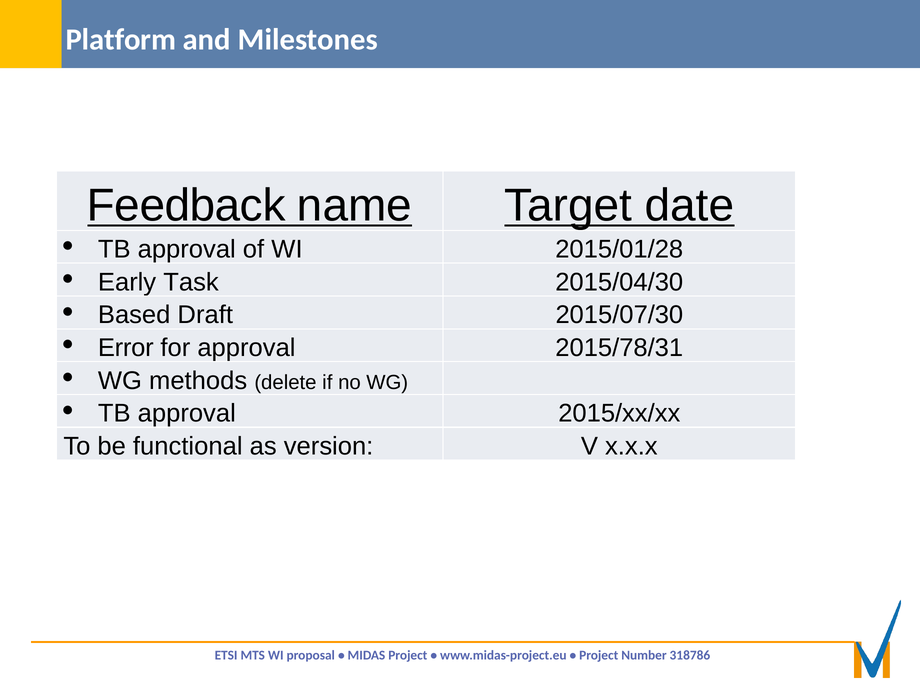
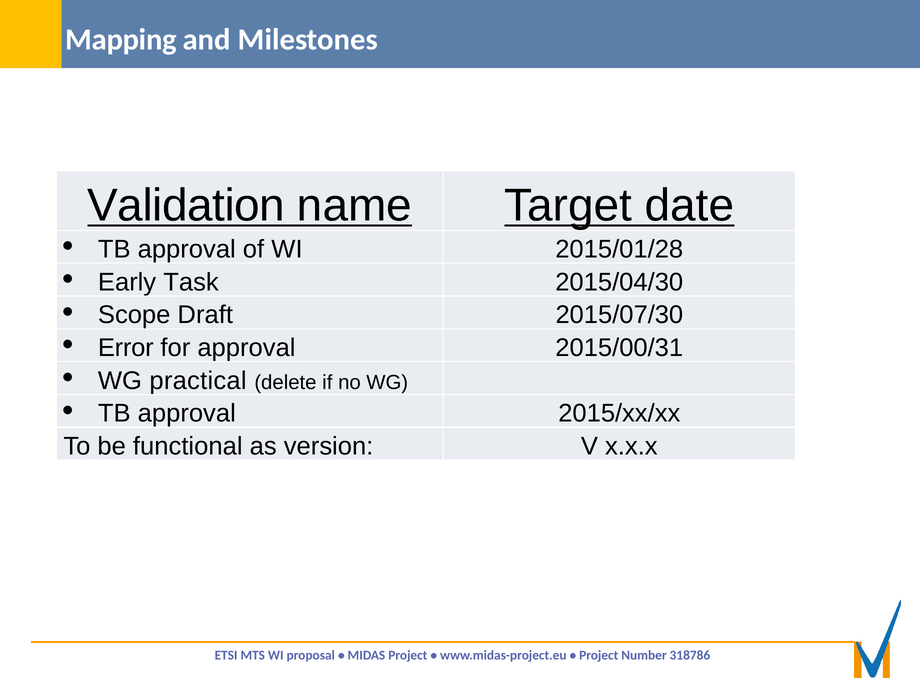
Platform: Platform -> Mapping (121, 40)
Feedback: Feedback -> Validation (186, 205)
Based: Based -> Scope (134, 315)
2015/78/31: 2015/78/31 -> 2015/00/31 (619, 348)
methods: methods -> practical (198, 381)
